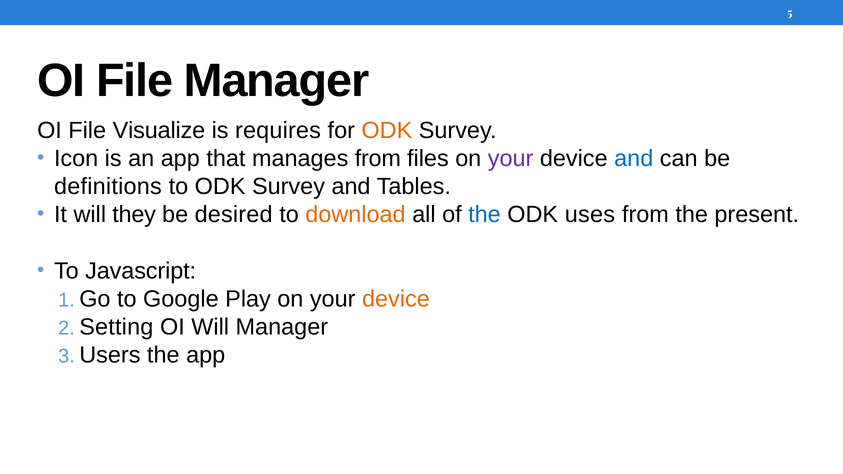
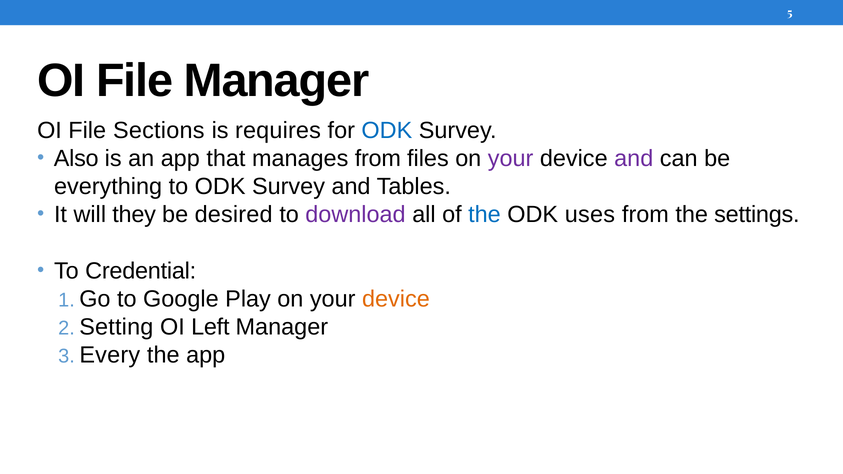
Visualize: Visualize -> Sections (159, 130)
ODK colour: orange -> blue (387, 130)
Icon: Icon -> Also (76, 159)
and colour: blue -> purple (634, 159)
definitions: definitions -> everything (108, 187)
download colour: orange -> purple (355, 215)
present: present -> settings (757, 215)
Javascript: Javascript -> Credential (141, 271)
OI Will: Will -> Left (210, 327)
Users: Users -> Every (110, 355)
